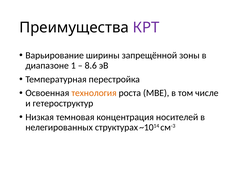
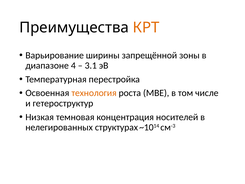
КРТ colour: purple -> orange (146, 27)
1: 1 -> 4 (73, 66)
8.6: 8.6 -> 3.1 (91, 66)
